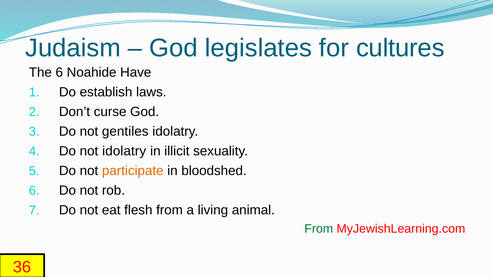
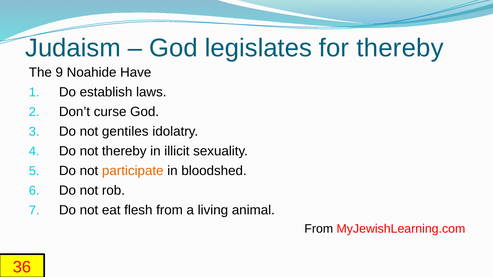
for cultures: cultures -> thereby (400, 48)
The 6: 6 -> 9 (59, 72)
not idolatry: idolatry -> thereby (124, 151)
From colour: green -> black (319, 229)
